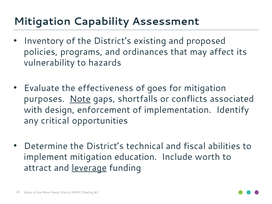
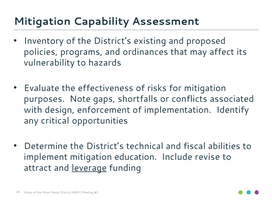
goes: goes -> risks (157, 88)
Note underline: present -> none (80, 99)
worth: worth -> revise (207, 157)
